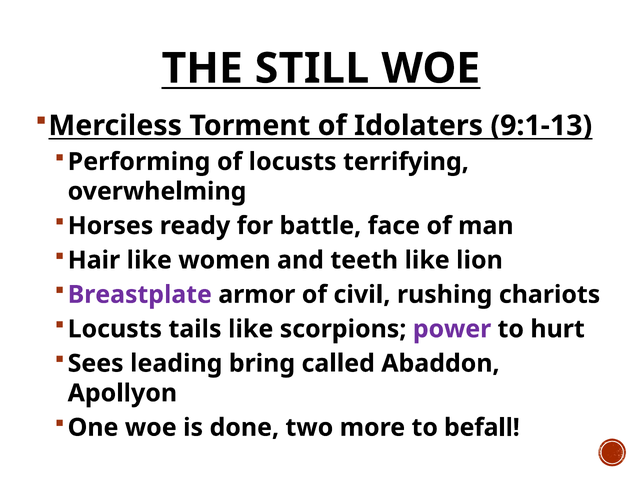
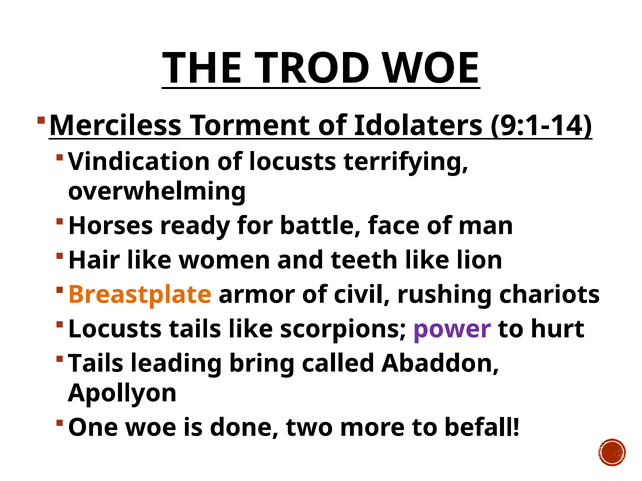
STILL: STILL -> TROD (312, 69)
9:1-13: 9:1-13 -> 9:1-14 (541, 126)
Performing: Performing -> Vindication (139, 162)
Breastplate colour: purple -> orange (140, 295)
Sees: Sees -> Tails (96, 364)
